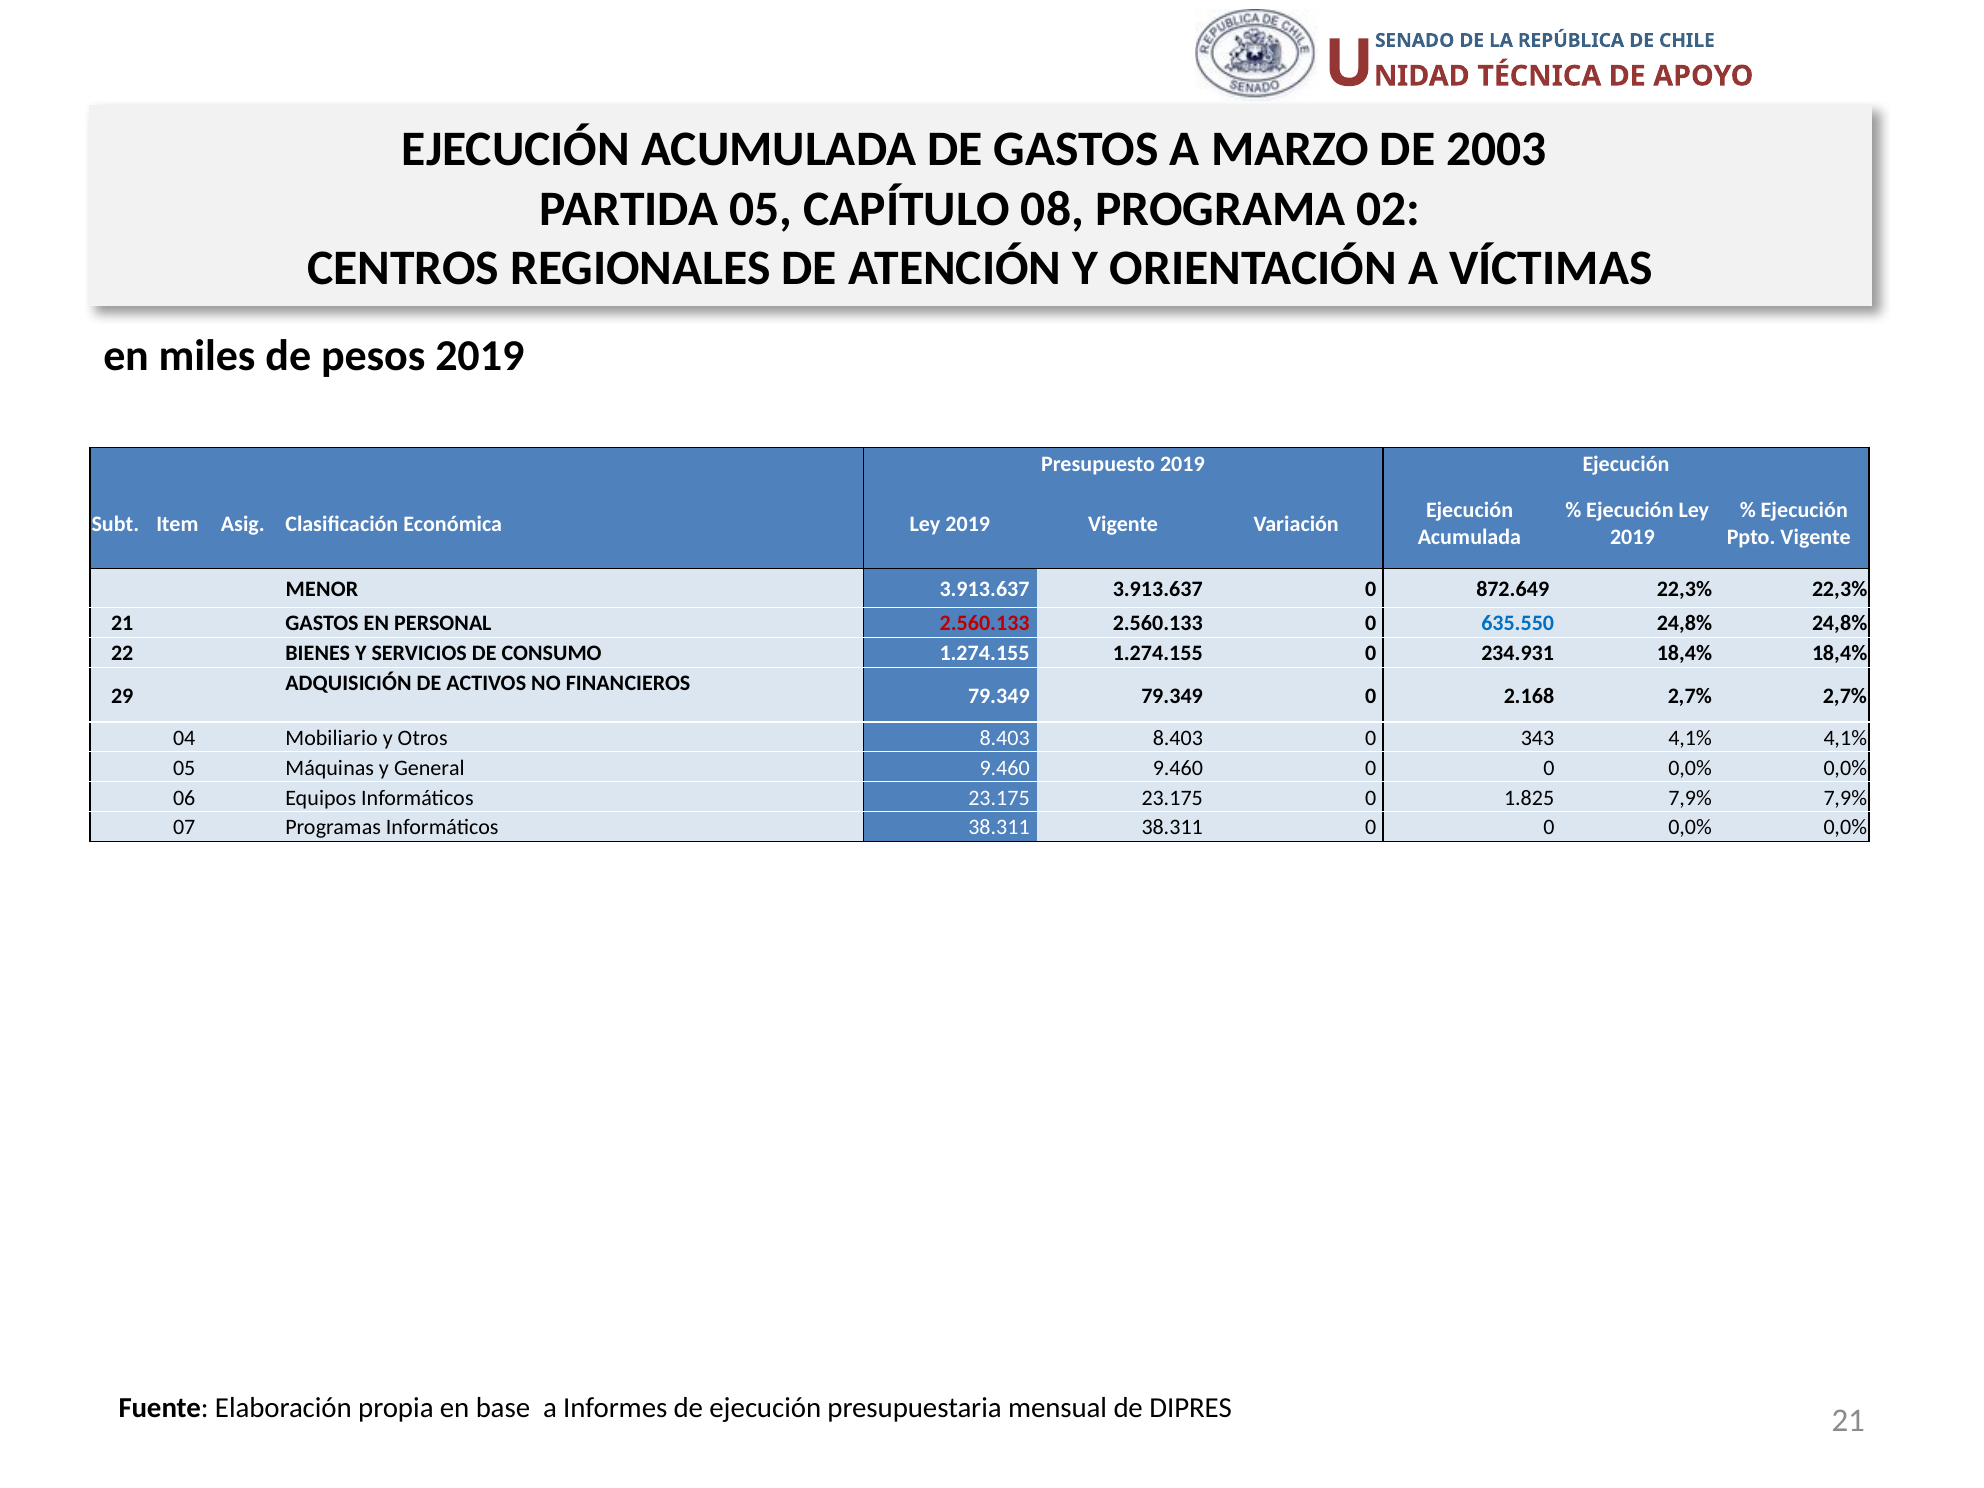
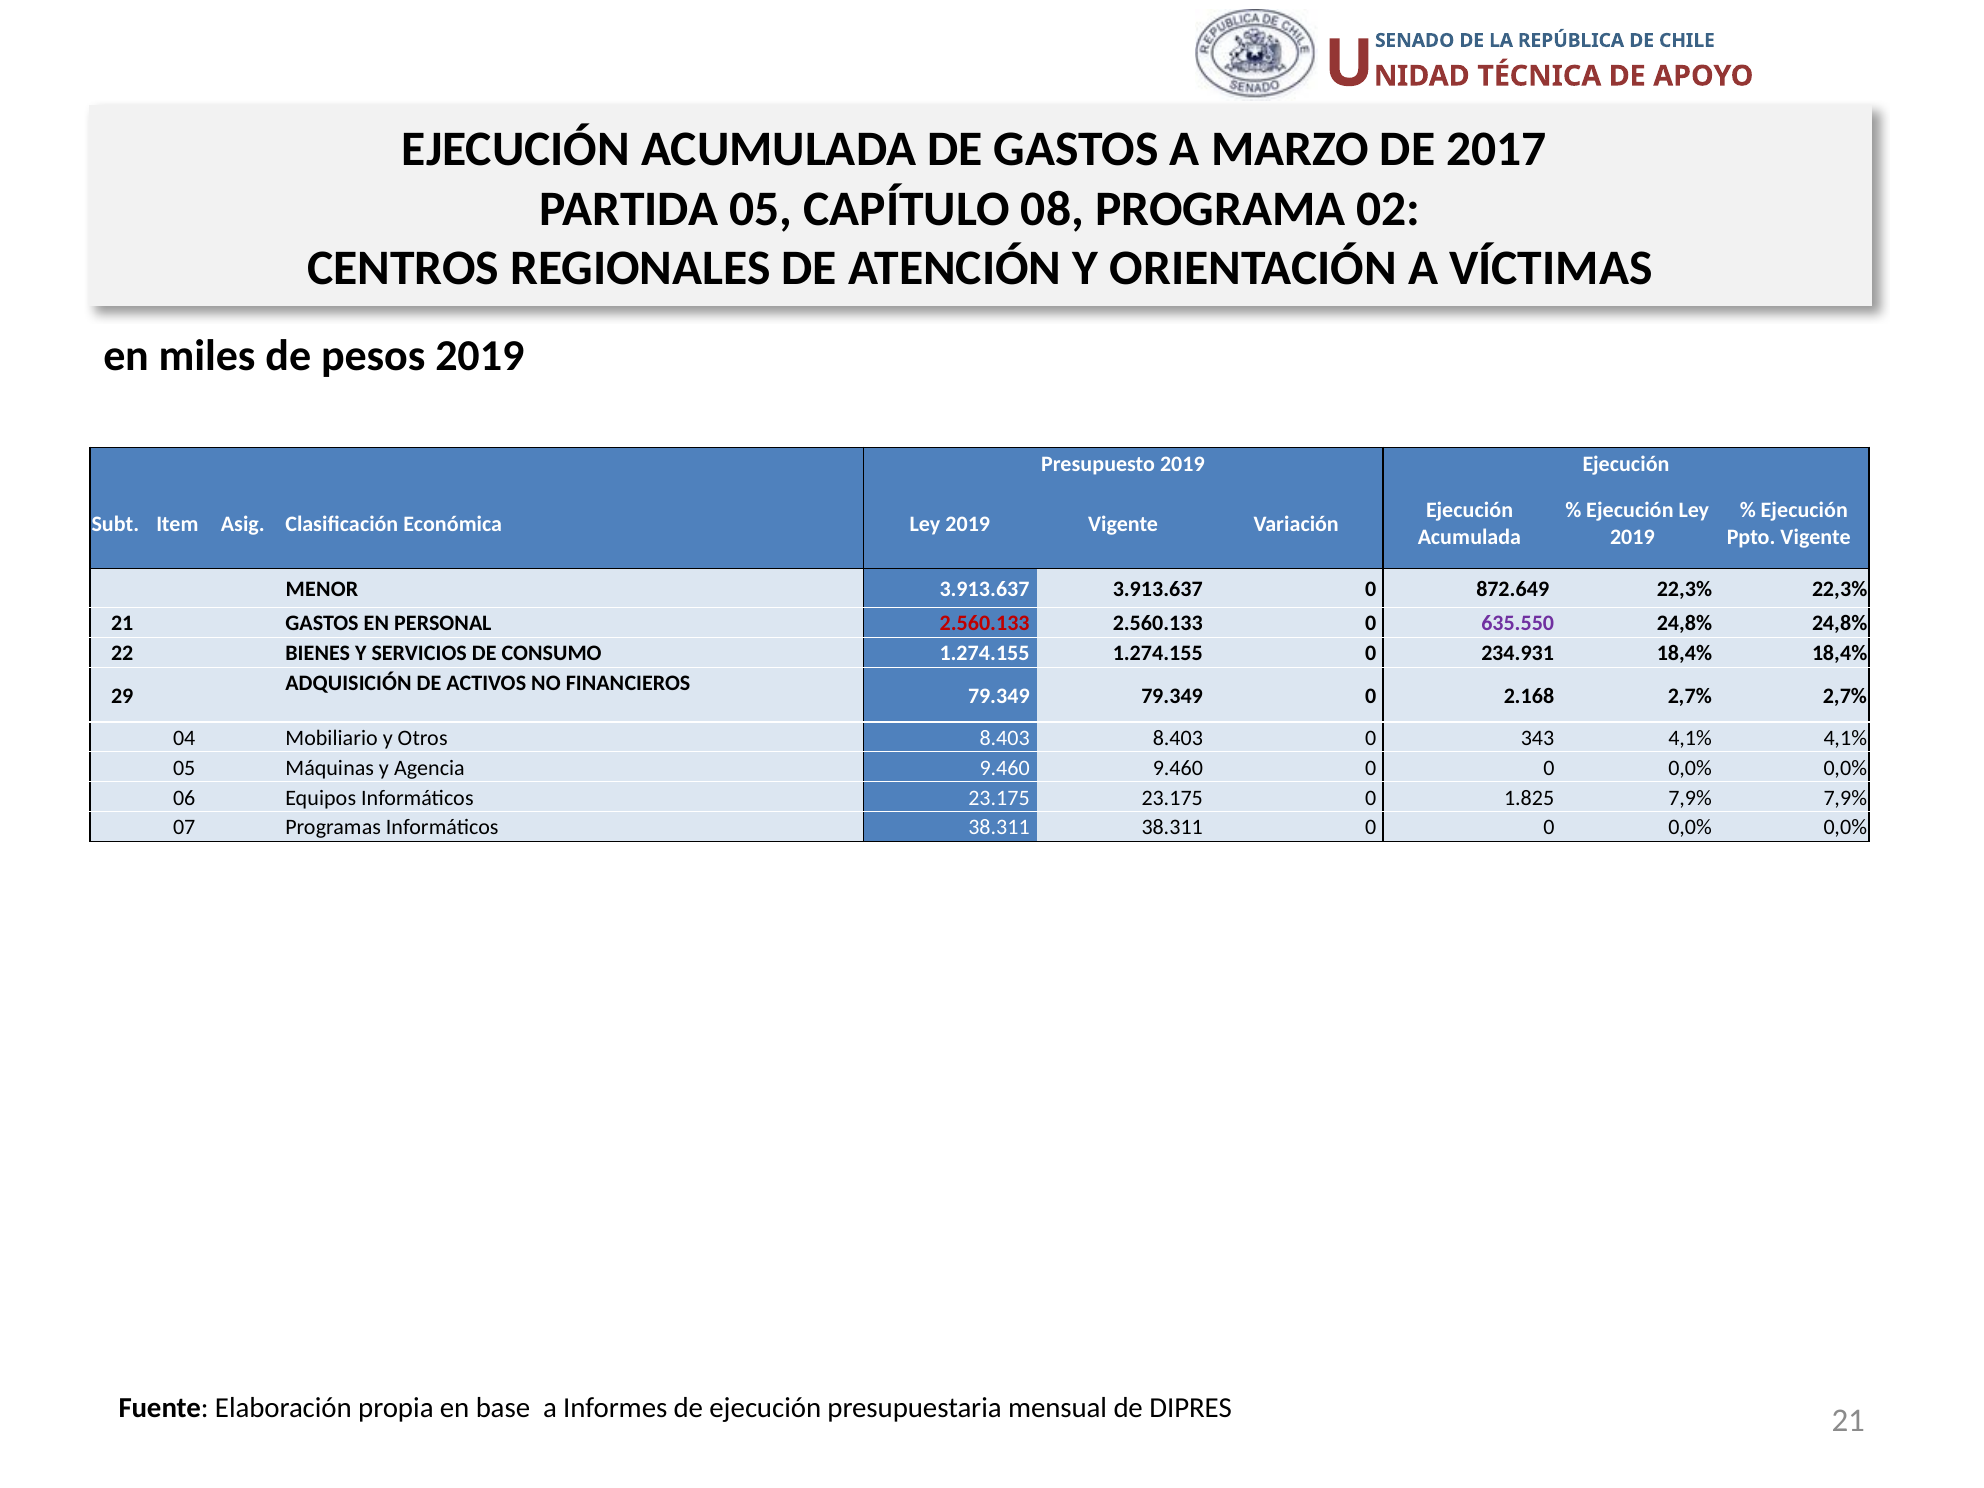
2003: 2003 -> 2017 (1497, 150)
635.550 colour: blue -> purple (1518, 624)
General: General -> Agencia (429, 768)
